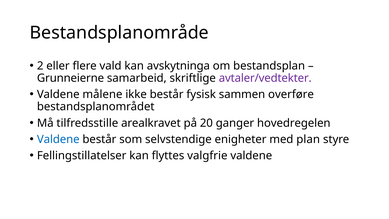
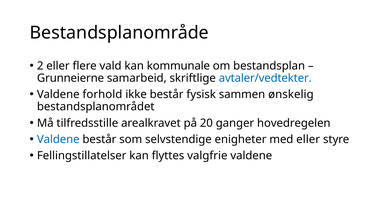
avskytninga: avskytninga -> kommunale (178, 66)
avtaler/vedtekter colour: purple -> blue (265, 78)
målene: målene -> forhold (102, 94)
overføre: overføre -> ønskelig (291, 94)
med plan: plan -> eller (308, 139)
